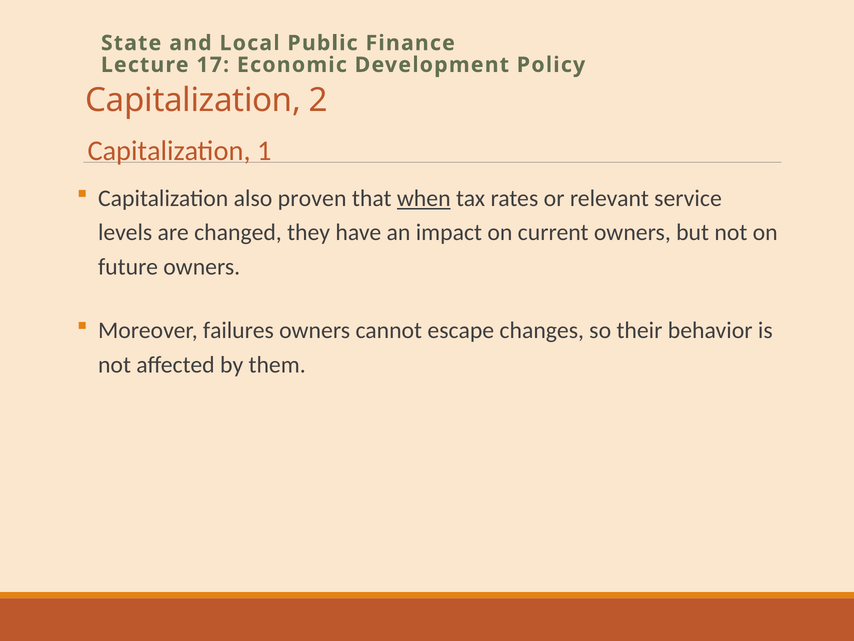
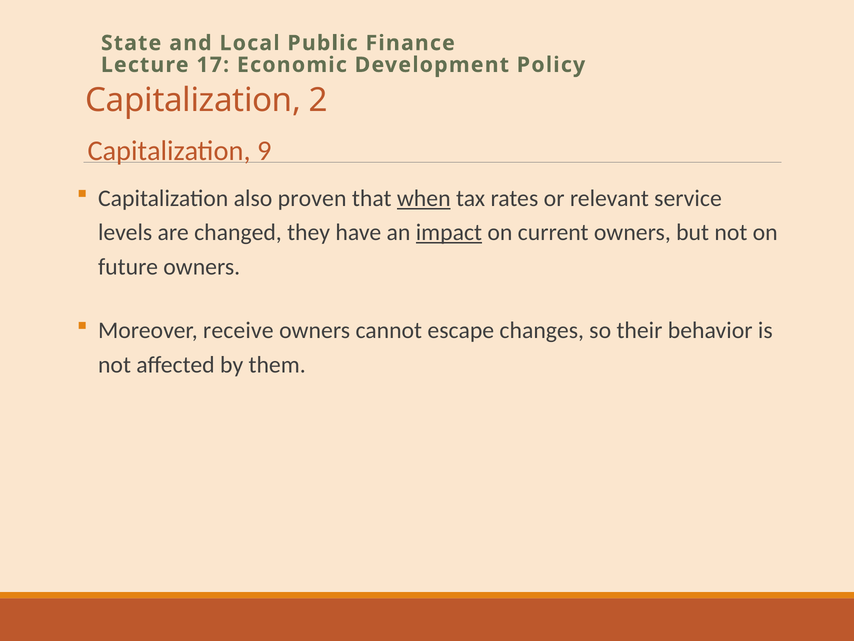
1: 1 -> 9 (264, 151)
impact underline: none -> present (449, 232)
failures: failures -> receive (238, 330)
